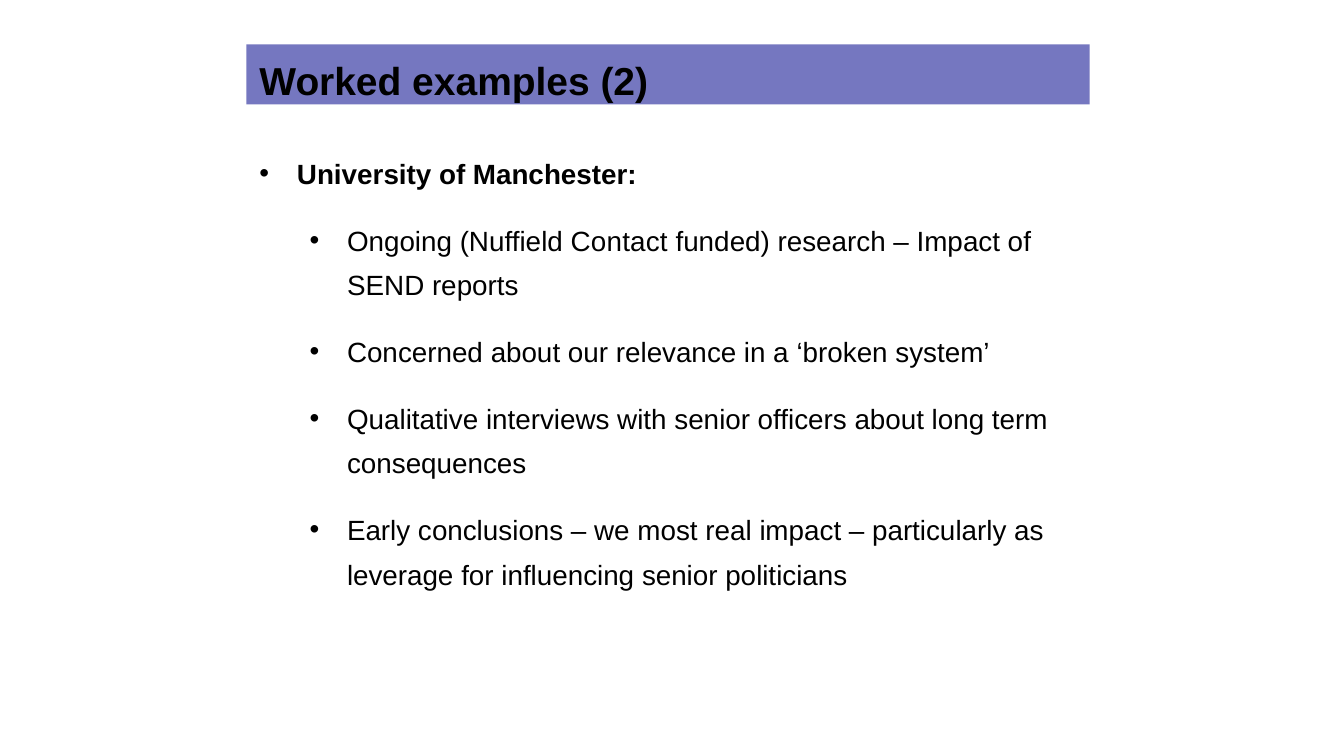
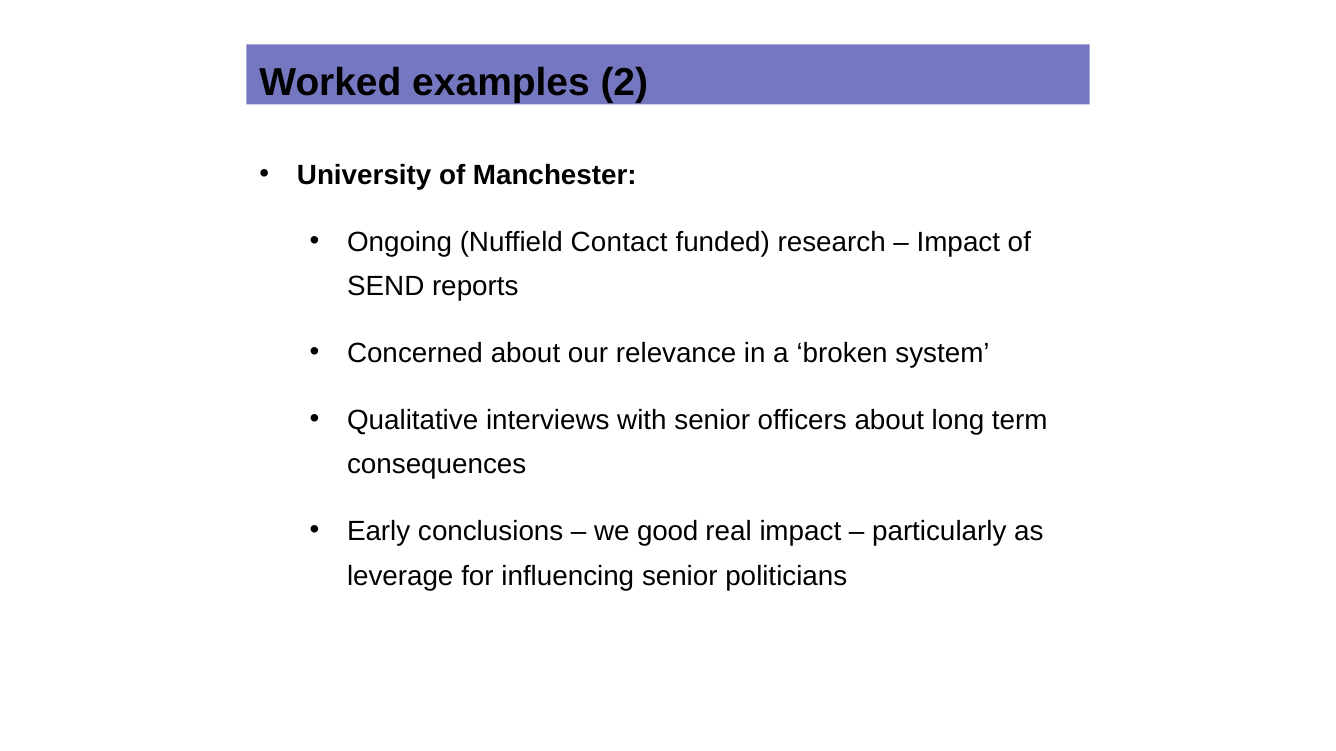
most: most -> good (668, 532)
